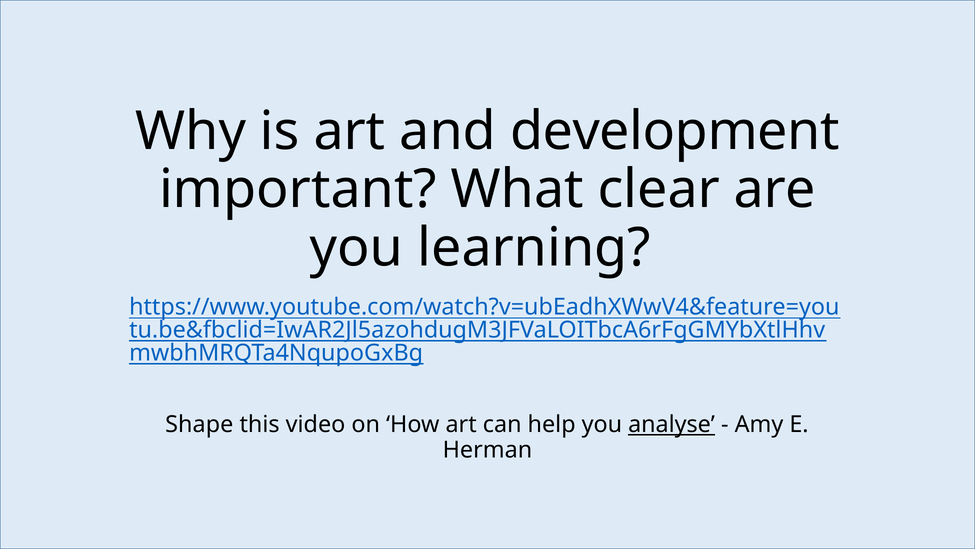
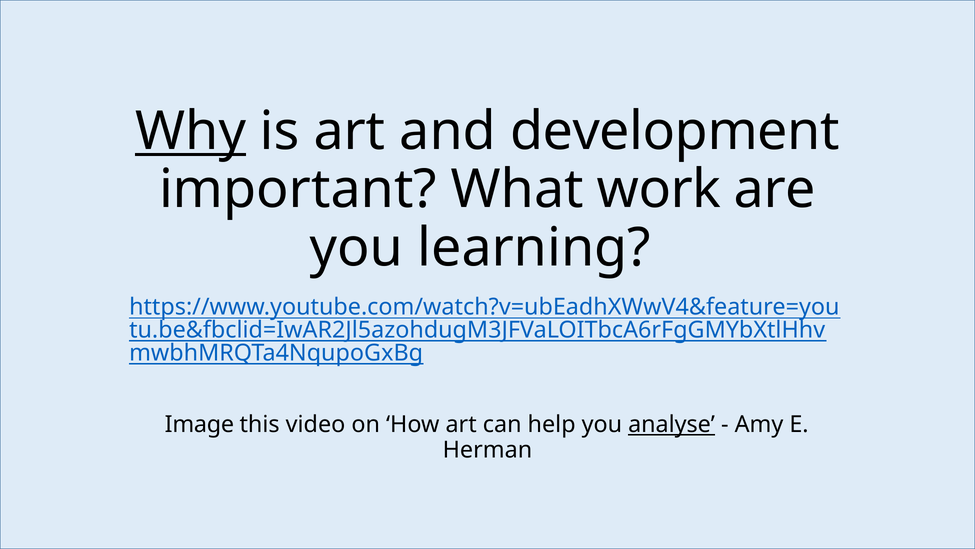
Why underline: none -> present (191, 131)
clear: clear -> work (659, 189)
Shape: Shape -> Image (199, 424)
